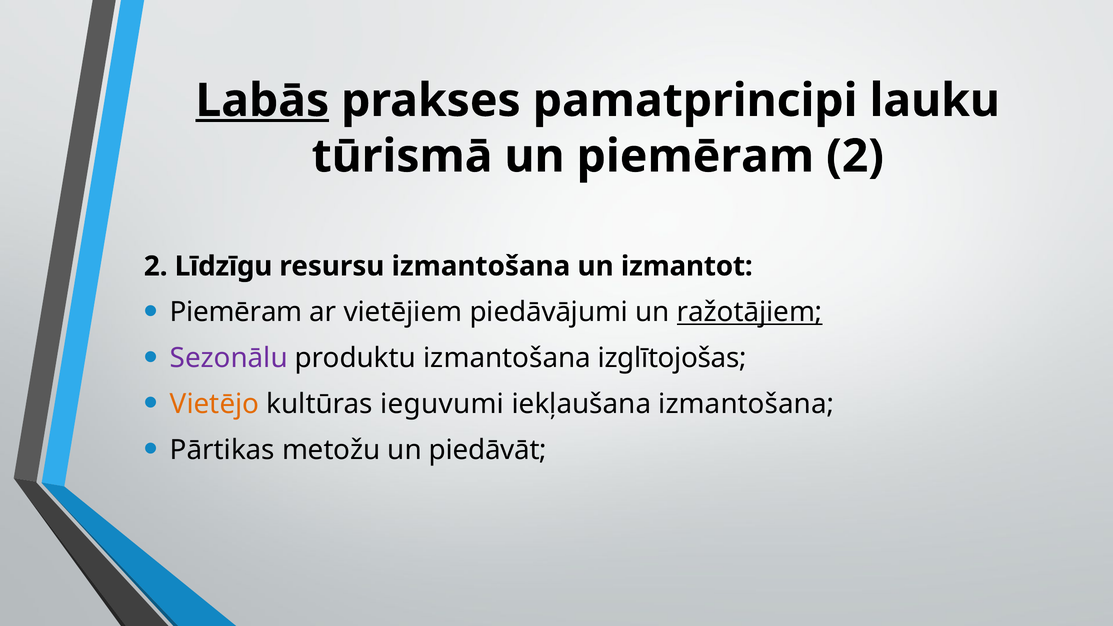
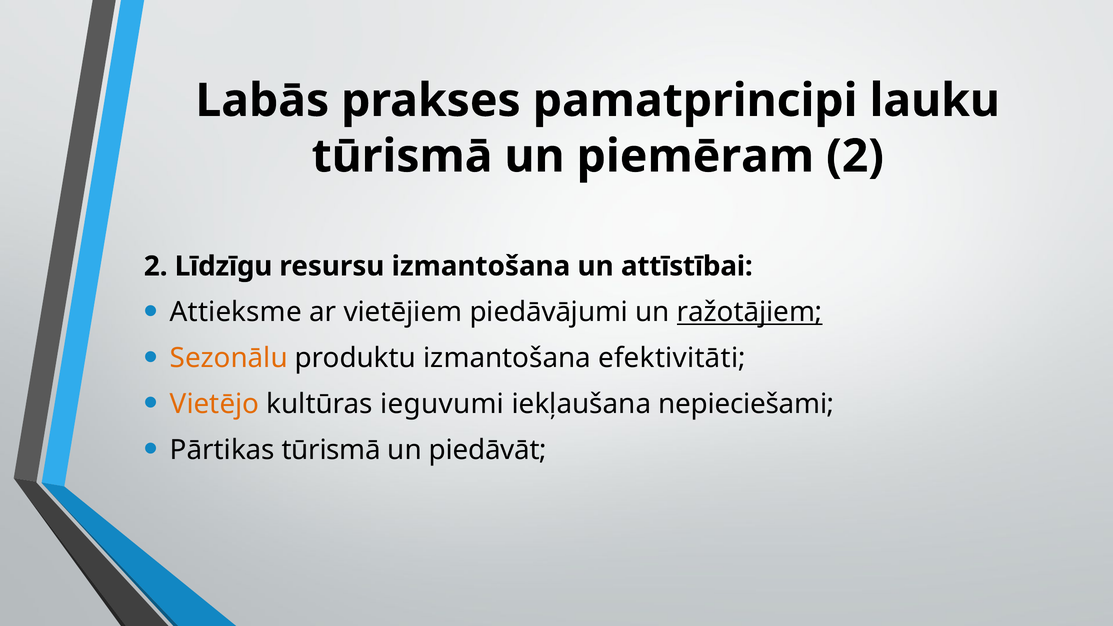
Labās underline: present -> none (262, 101)
izmantot: izmantot -> attīstībai (687, 266)
Piemēram: Piemēram -> Attieksme (236, 312)
Sezonālu colour: purple -> orange (229, 358)
izglītojošas: izglītojošas -> efektivitāti (672, 358)
iekļaušana izmantošana: izmantošana -> nepieciešami (746, 404)
Pārtikas metožu: metožu -> tūrismā (331, 450)
